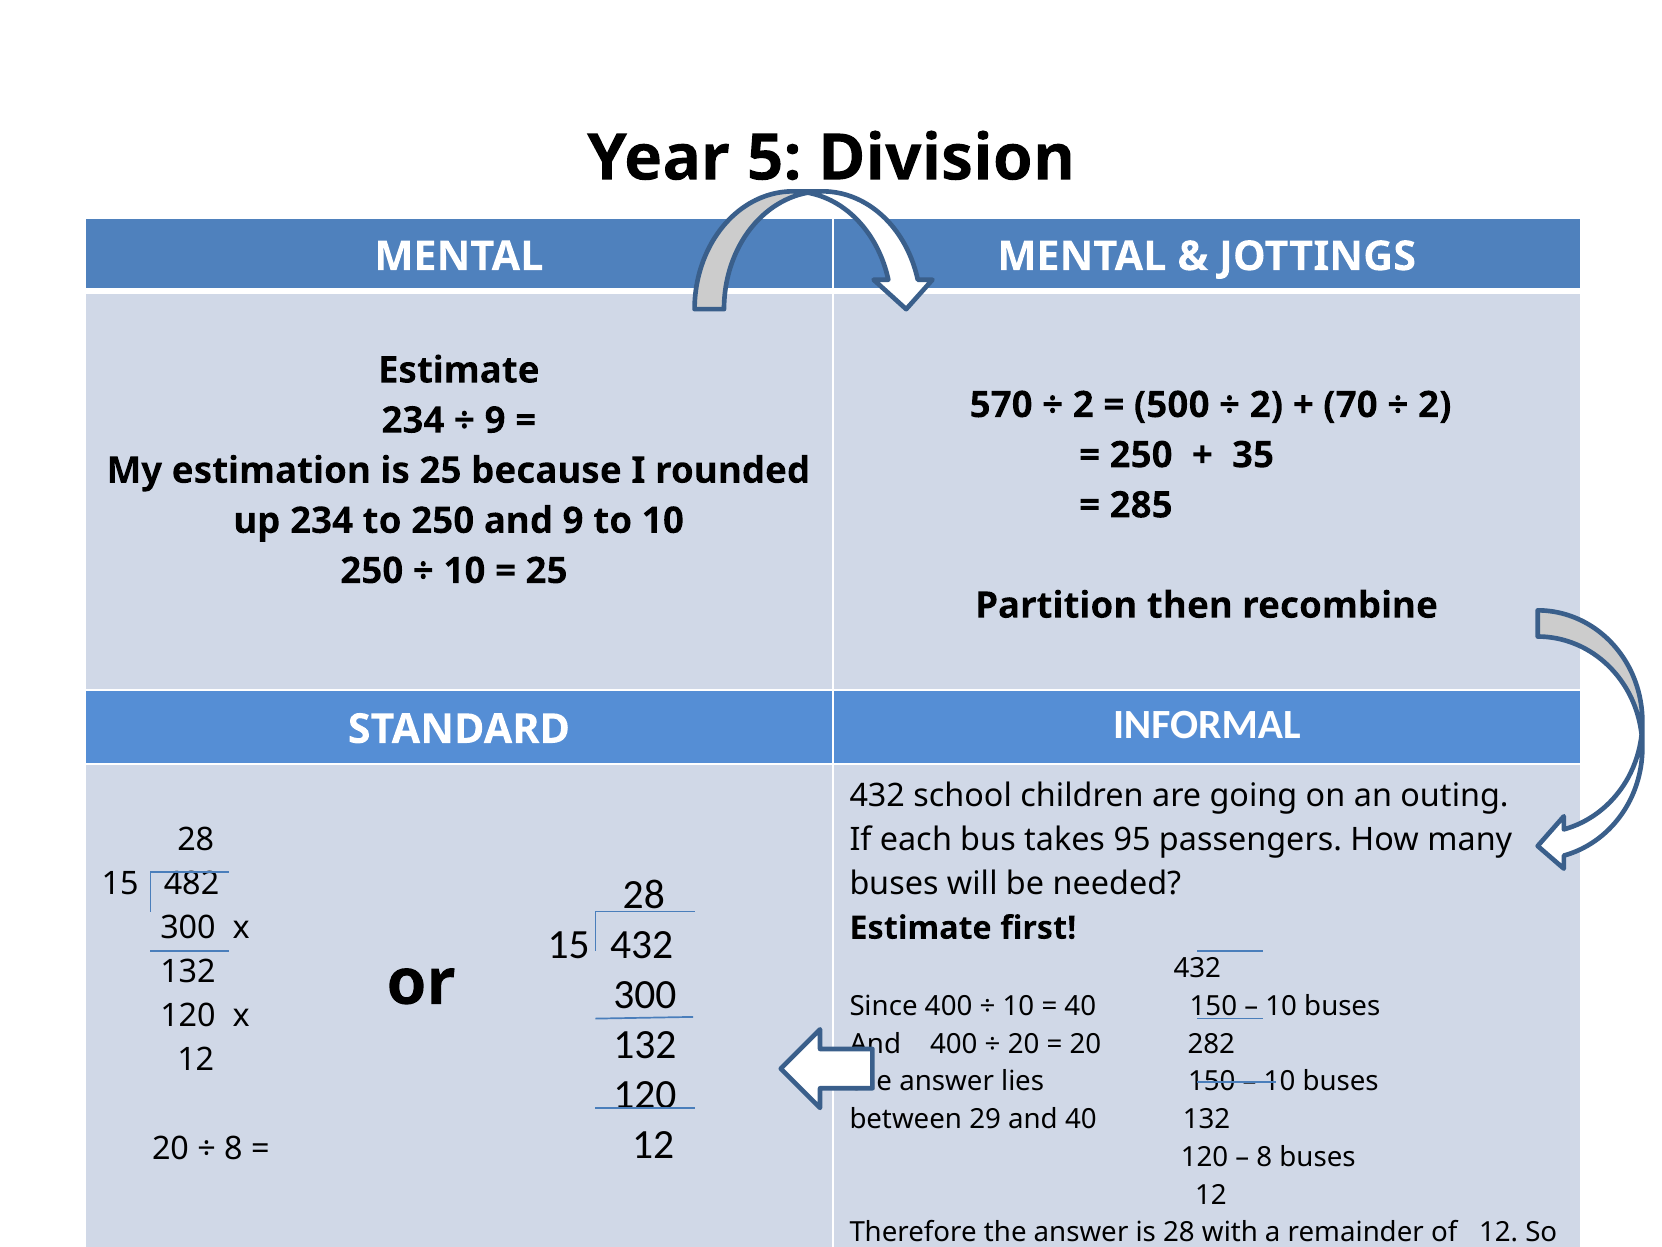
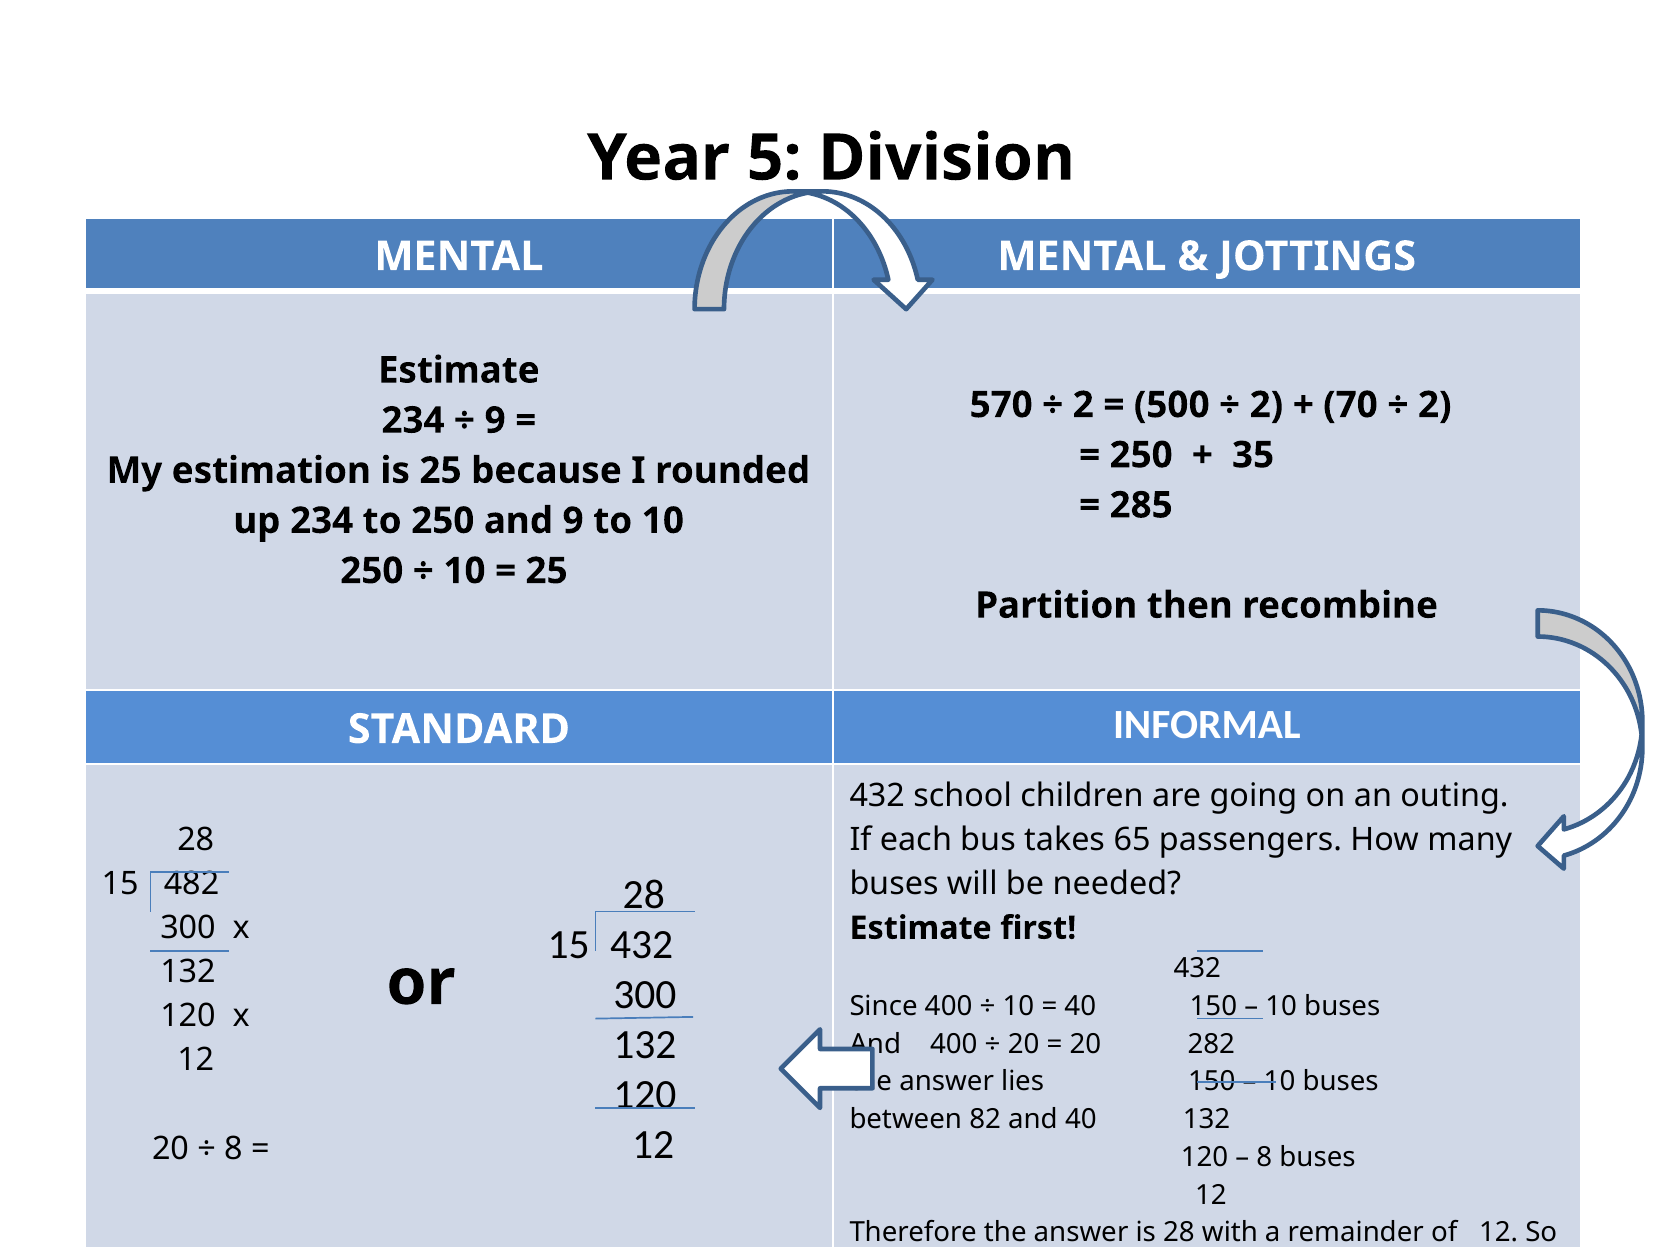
95: 95 -> 65 (1132, 840)
between 29: 29 -> 82 (985, 1119)
